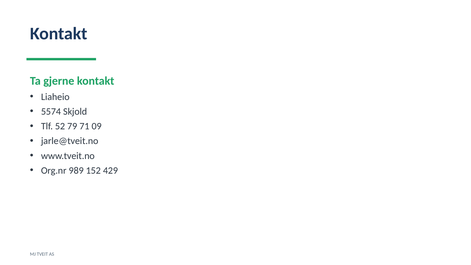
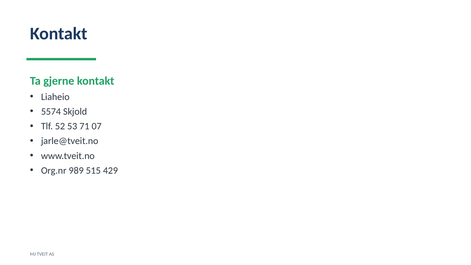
79: 79 -> 53 (72, 126)
09: 09 -> 07 (97, 126)
152: 152 -> 515 (93, 170)
